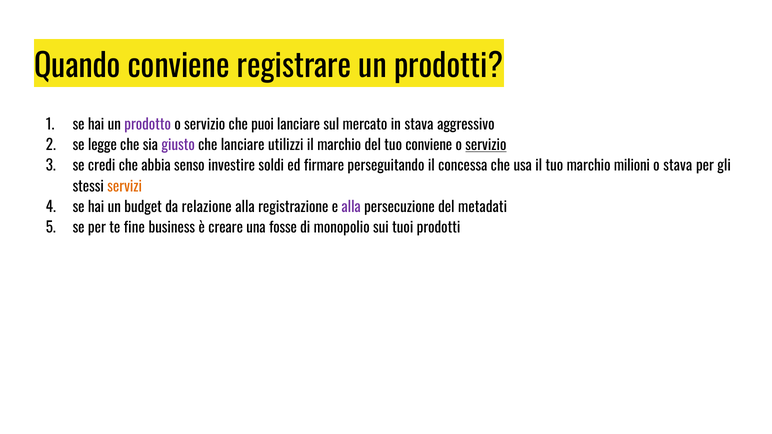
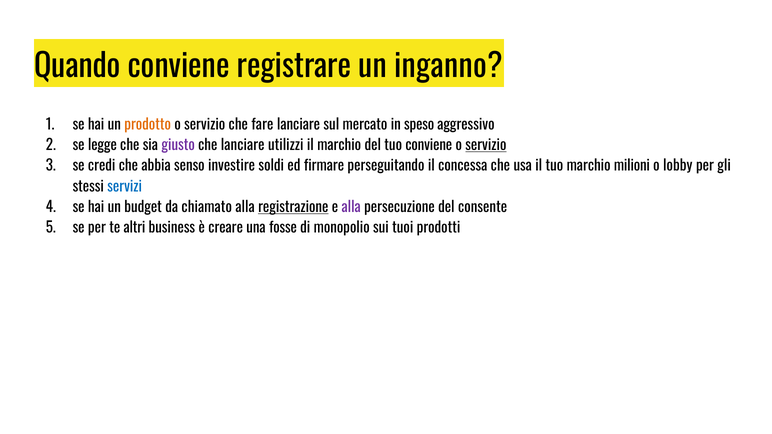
un prodotti: prodotti -> inganno (449, 67)
prodotto colour: purple -> orange (148, 125)
puoi: puoi -> fare (262, 125)
in stava: stava -> speso (419, 125)
o stava: stava -> lobby (678, 166)
servizi colour: orange -> blue (125, 187)
relazione: relazione -> chiamato (207, 207)
registrazione underline: none -> present (293, 207)
metadati: metadati -> consente (483, 207)
fine: fine -> altri (134, 228)
